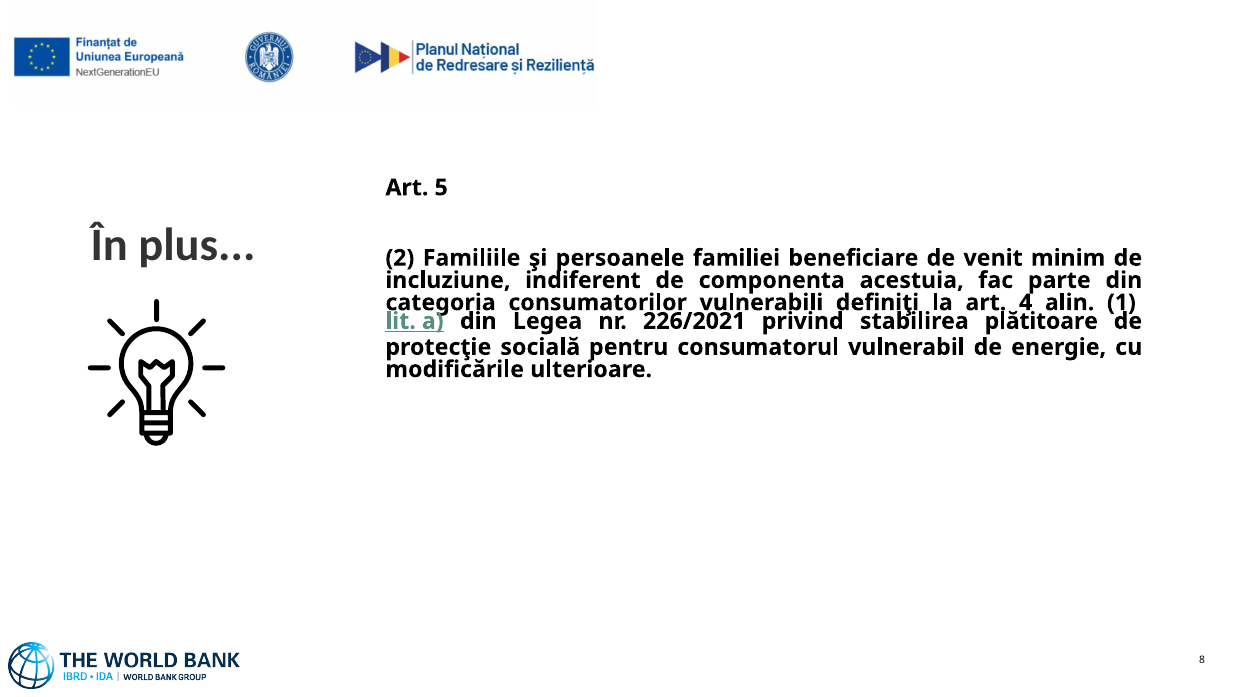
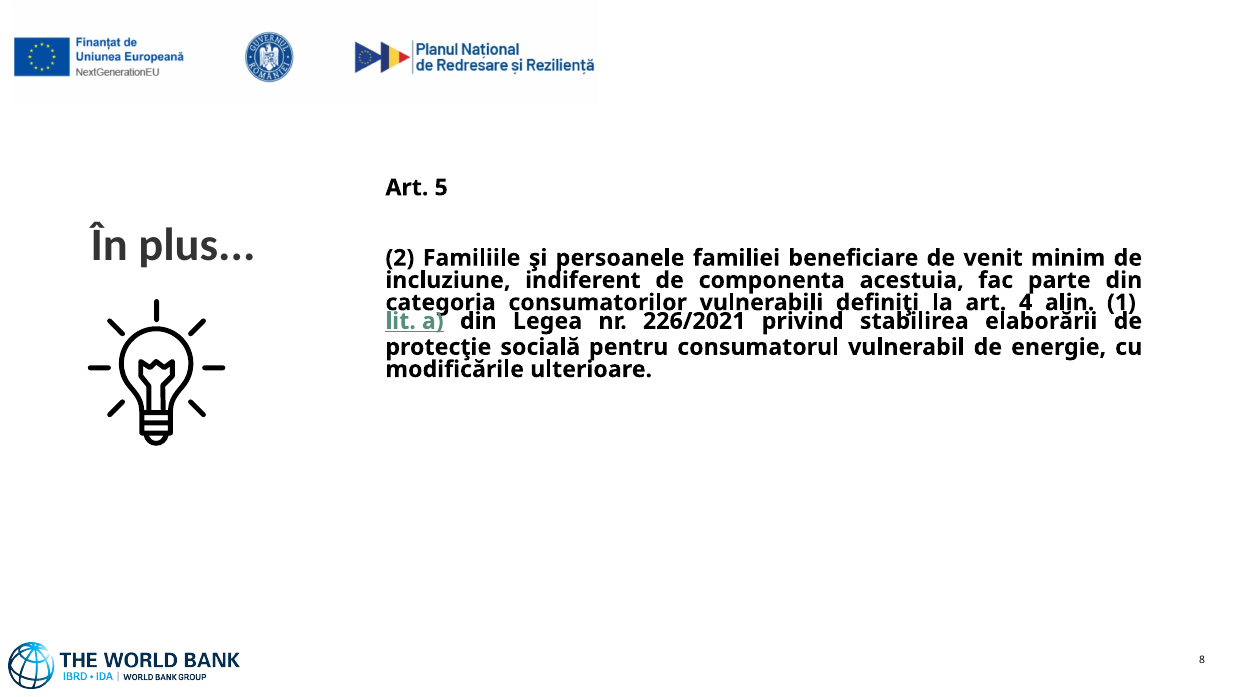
plătitoare: plătitoare -> elaborării (1041, 321)
